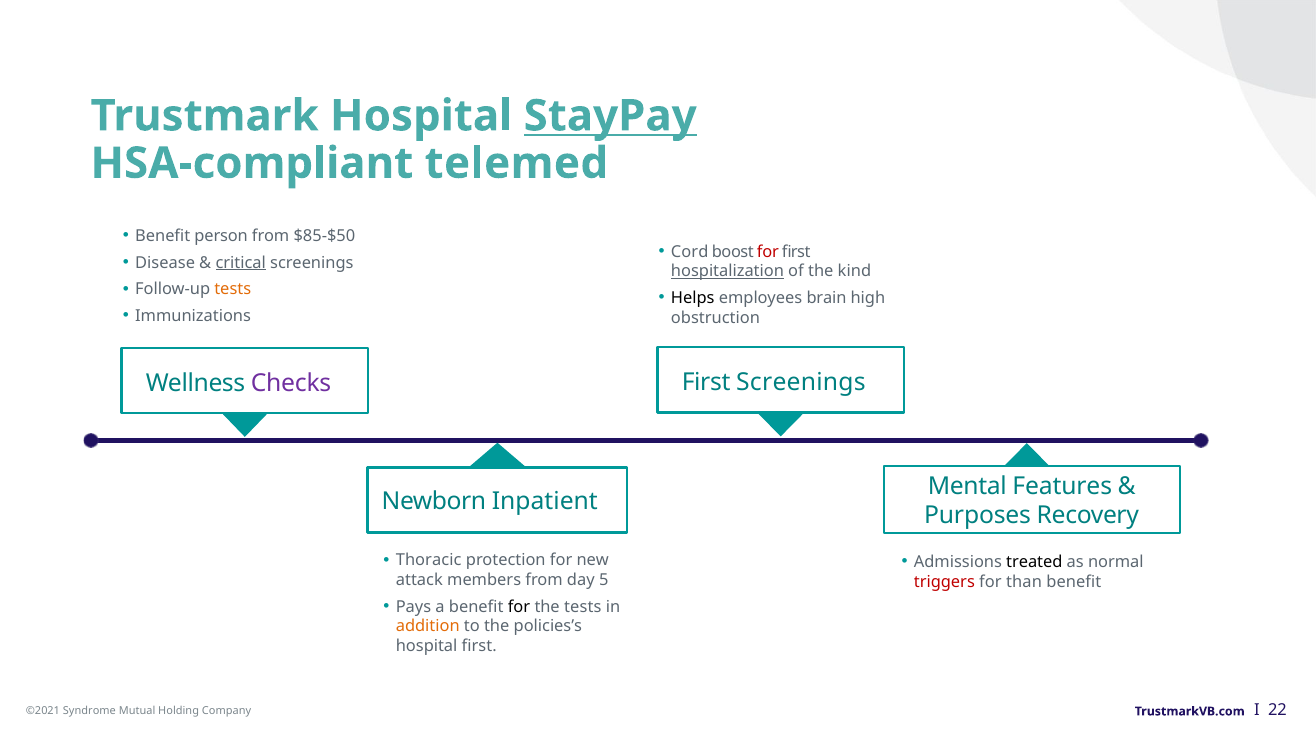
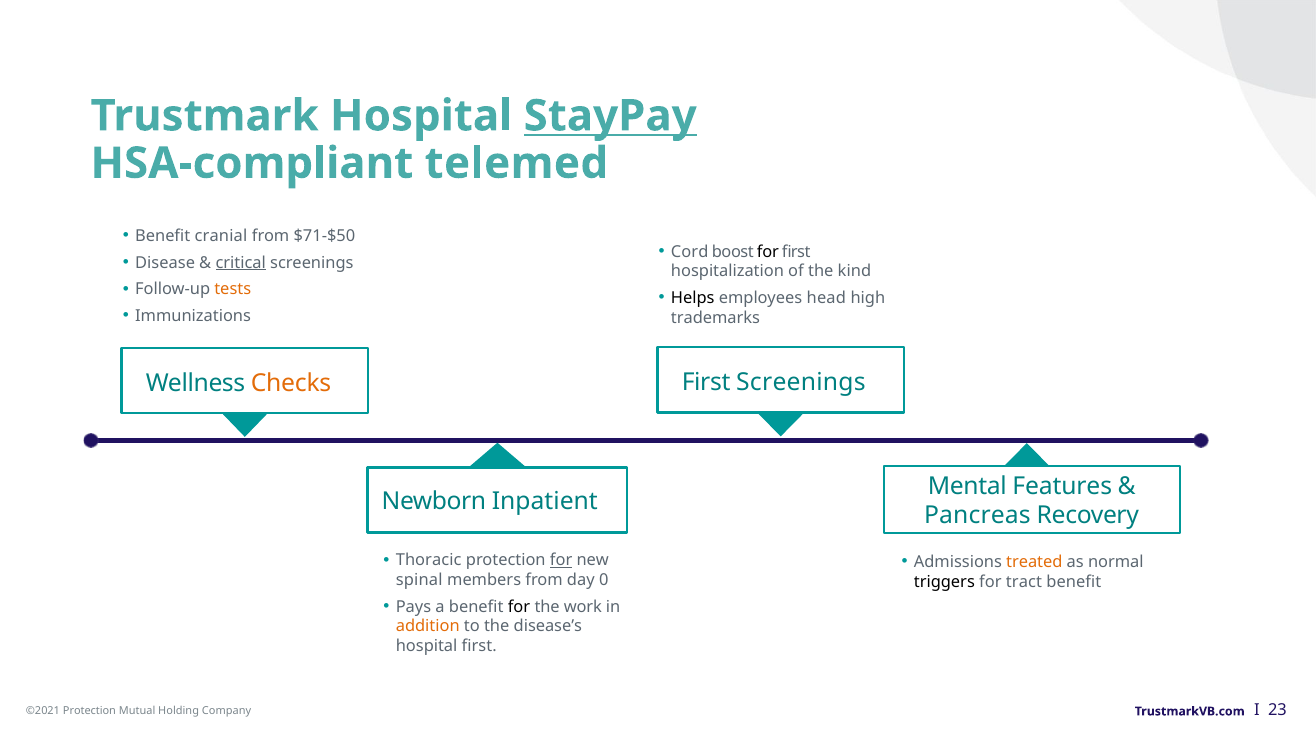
person: person -> cranial (221, 236)
$85-$50: $85-$50 -> $71-$50 (324, 236)
for colour: red -> black (768, 252)
hospitalization underline: present -> none (727, 271)
brain: brain -> head (826, 298)
obstruction: obstruction -> trademarks (716, 318)
Checks colour: purple -> orange (291, 384)
Purposes: Purposes -> Pancreas (977, 516)
for underline: none -> present (561, 561)
treated colour: black -> orange (1034, 562)
attack: attack -> spinal (419, 580)
5: 5 -> 0 (604, 580)
triggers colour: red -> black (944, 582)
than: than -> tract (1024, 582)
the tests: tests -> work (583, 607)
policies’s: policies’s -> disease’s (548, 627)
Syndrome: Syndrome -> Protection (89, 711)
22: 22 -> 23 (1277, 710)
